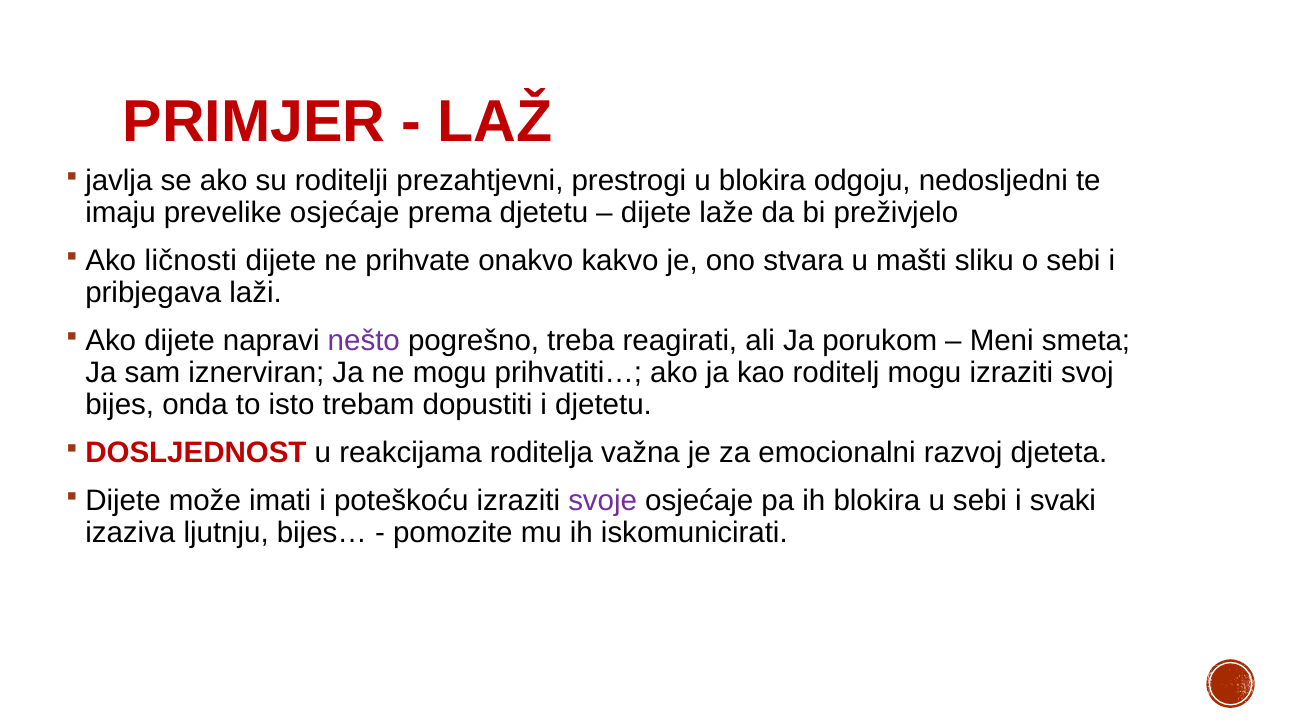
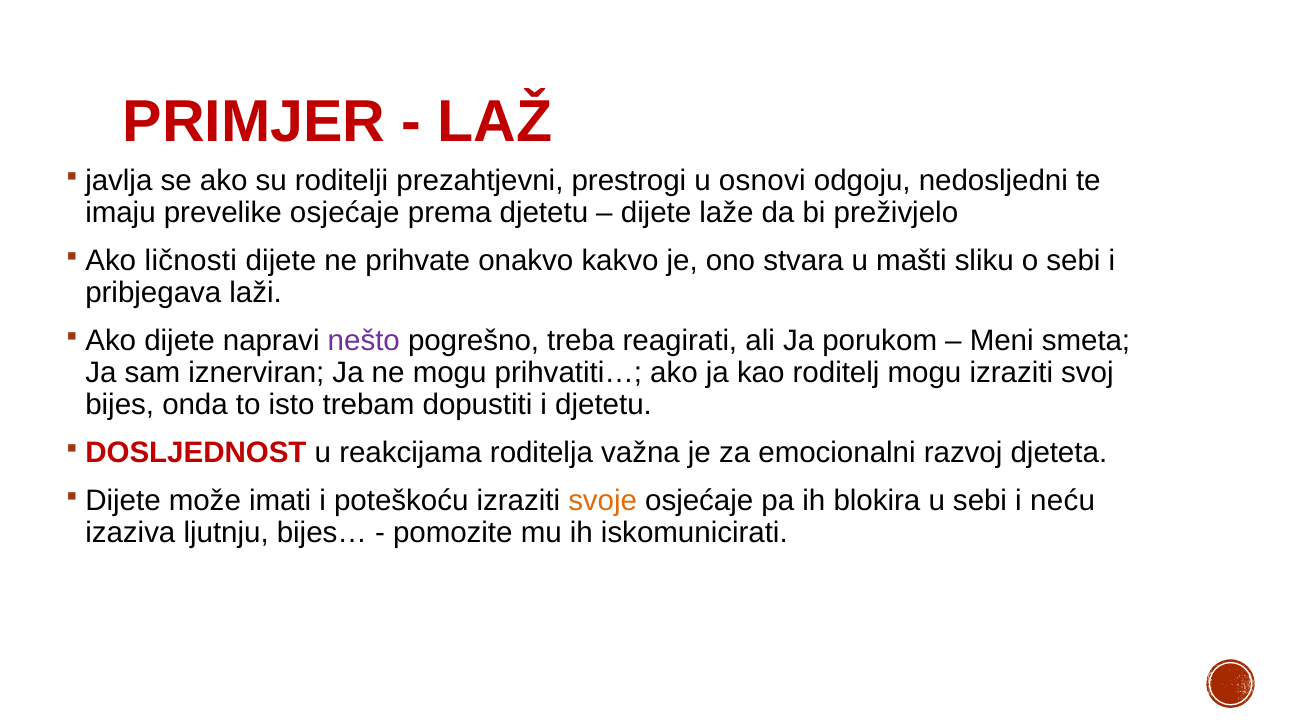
u blokira: blokira -> osnovi (762, 181)
svoje colour: purple -> orange (603, 500)
svaki: svaki -> neću (1063, 500)
